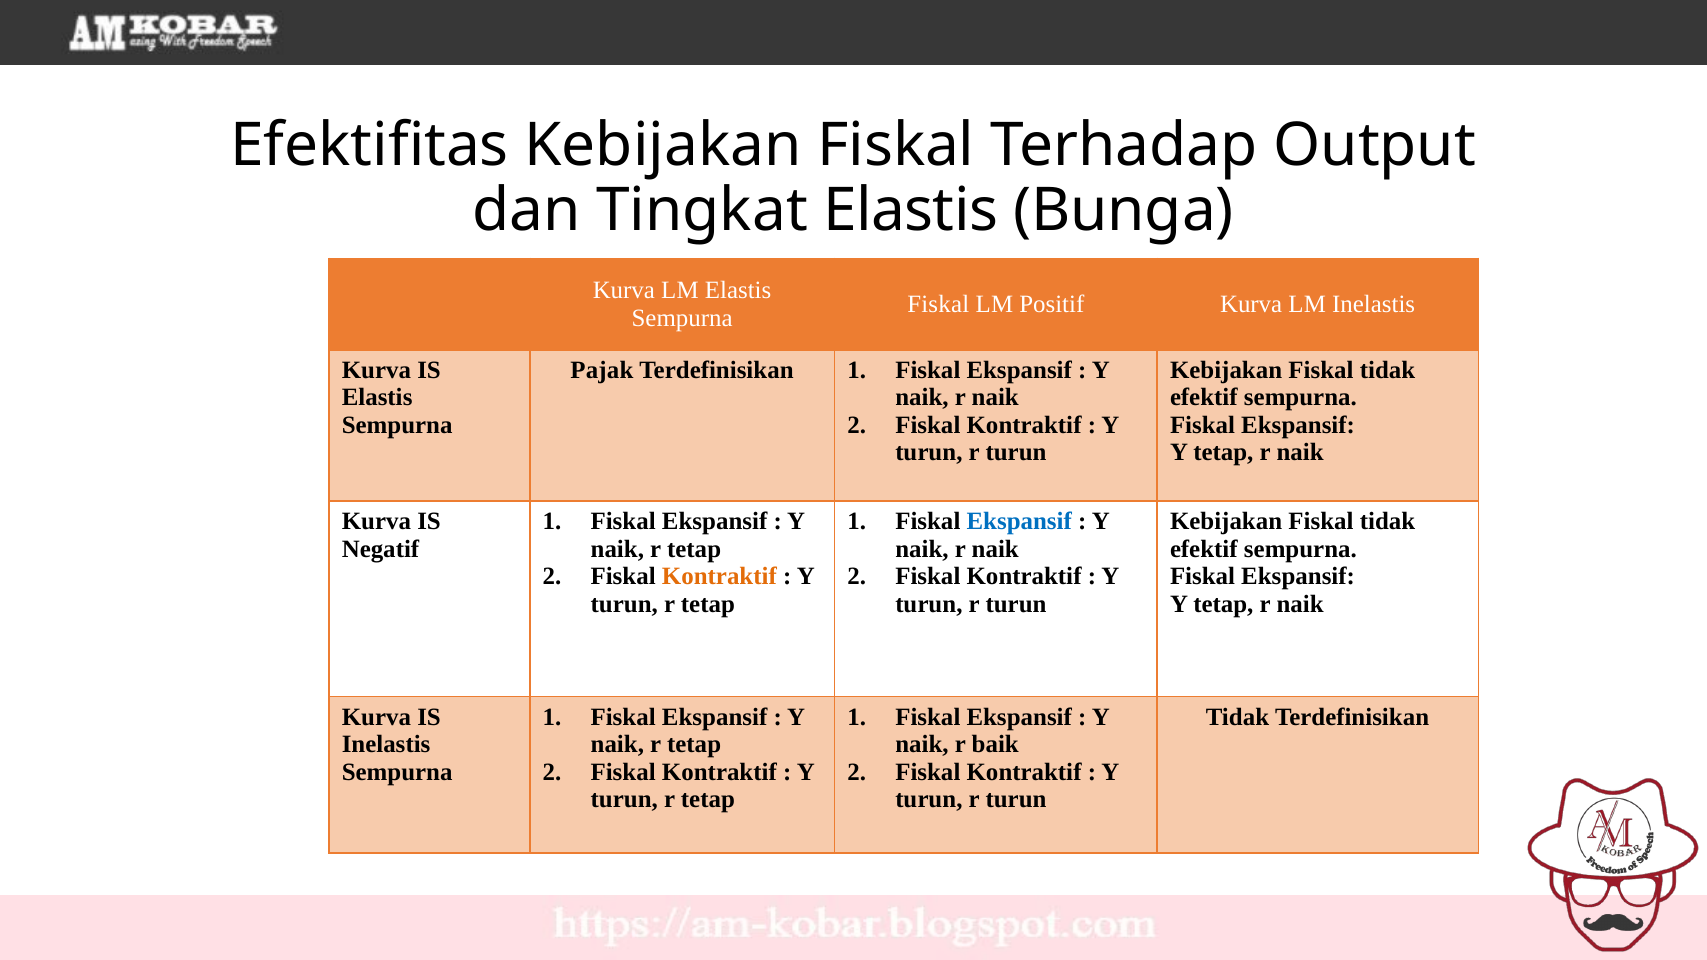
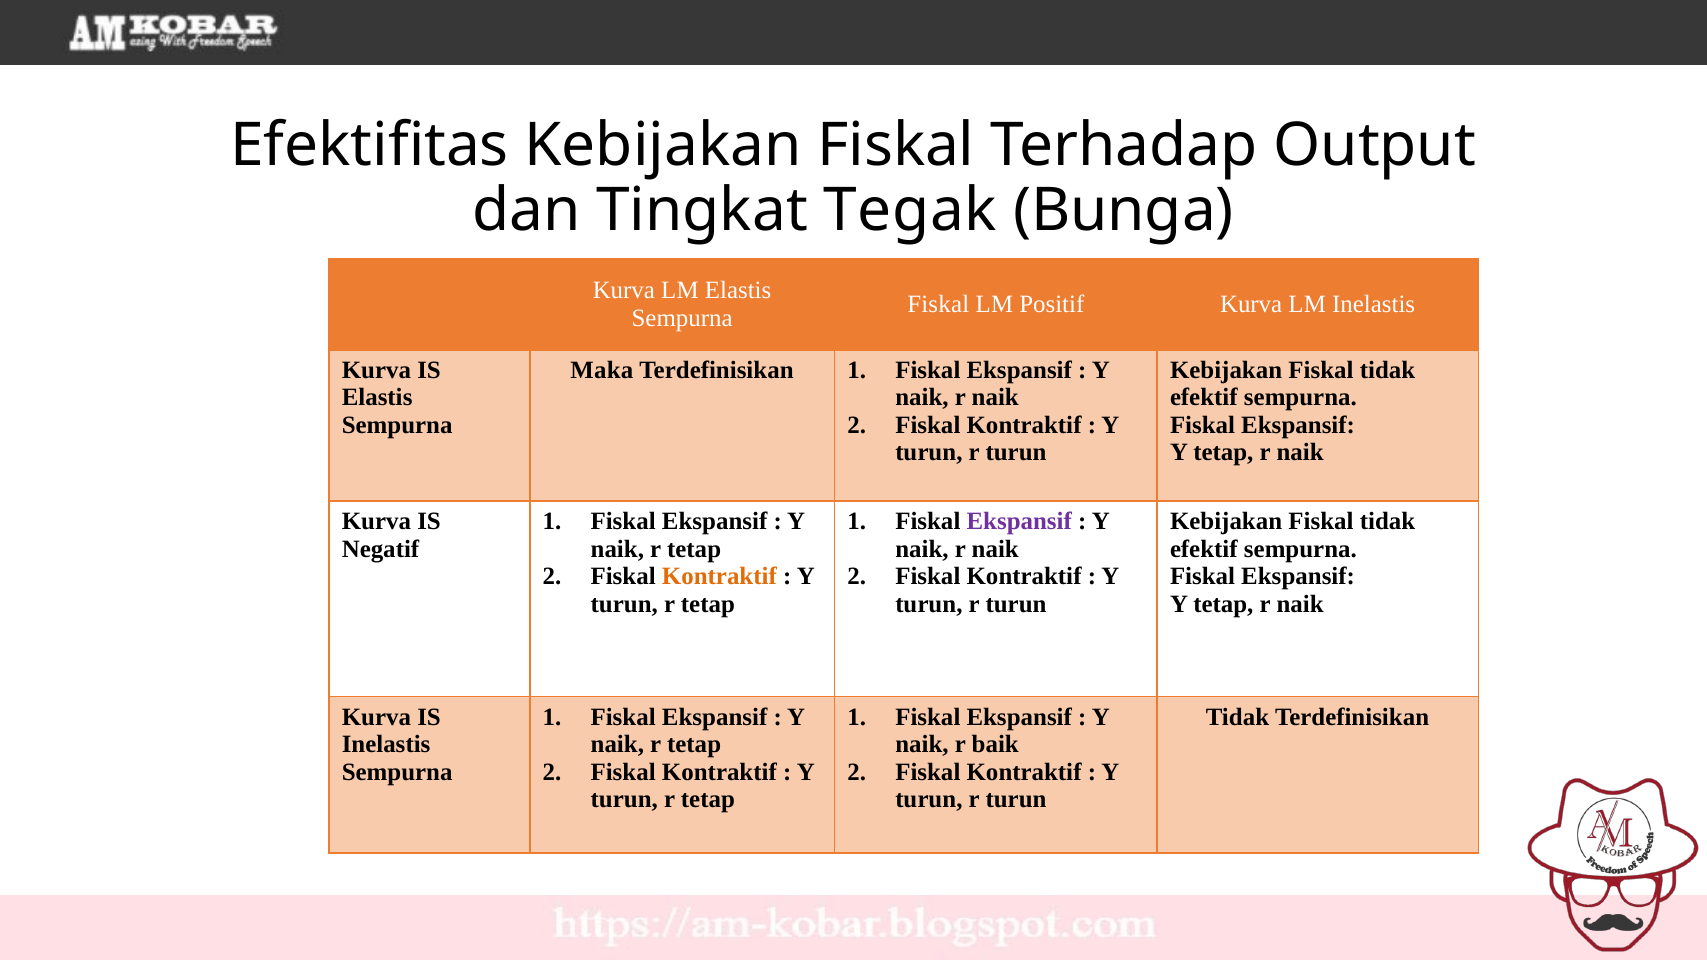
Tingkat Elastis: Elastis -> Tegak (910, 211)
Pajak: Pajak -> Maka (602, 370)
Ekspansif colour: blue -> purple (1019, 521)
